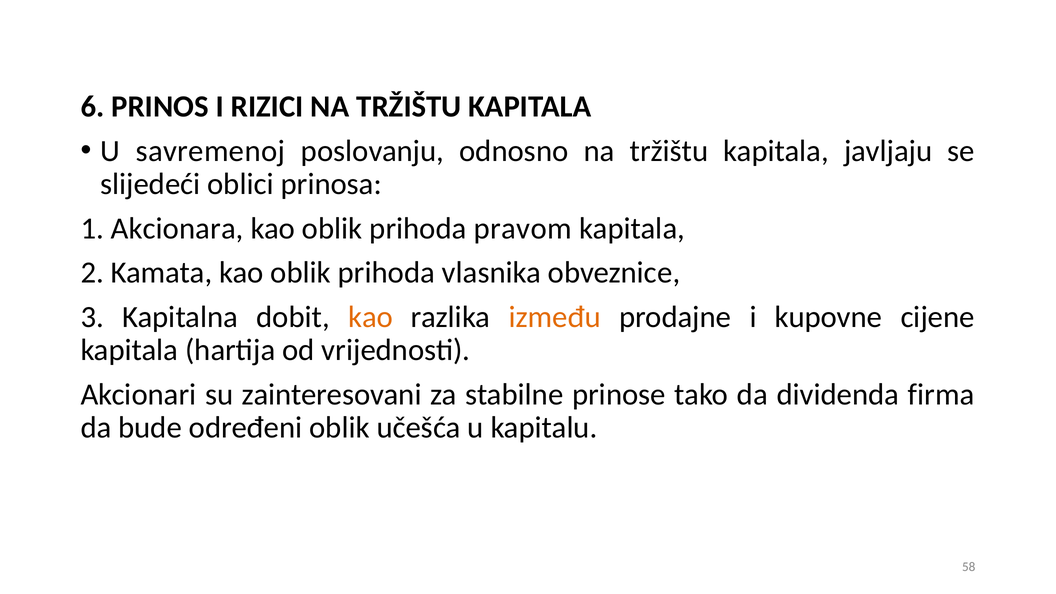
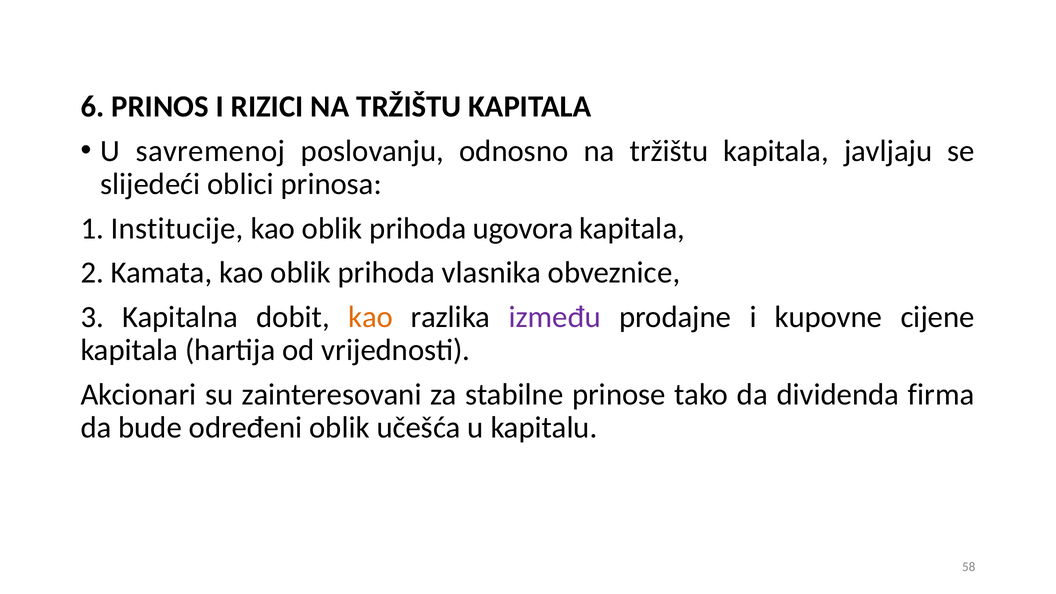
Akcionara: Akcionara -> Institucije (177, 228)
pravom: pravom -> ugovora (523, 228)
između colour: orange -> purple (555, 317)
